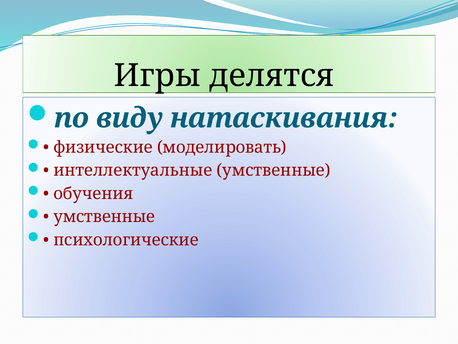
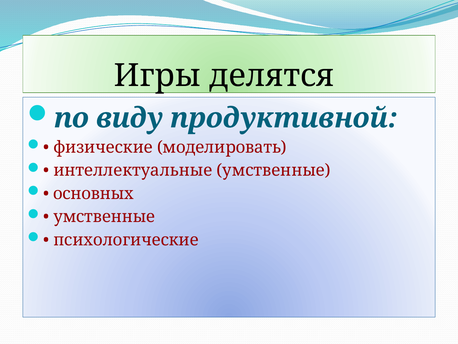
натаскивания: натаскивания -> продуктивной (284, 118)
обучения: обучения -> основных (93, 193)
